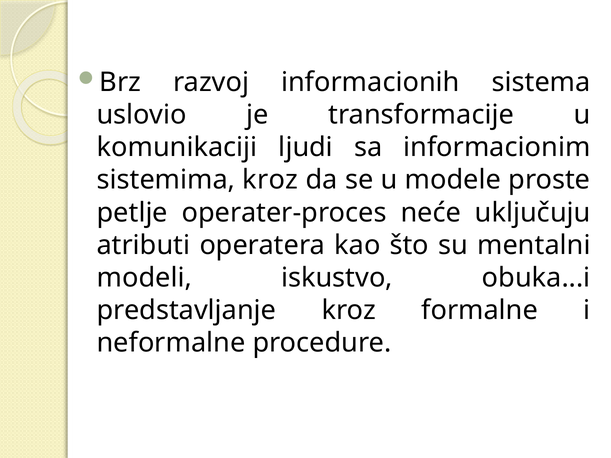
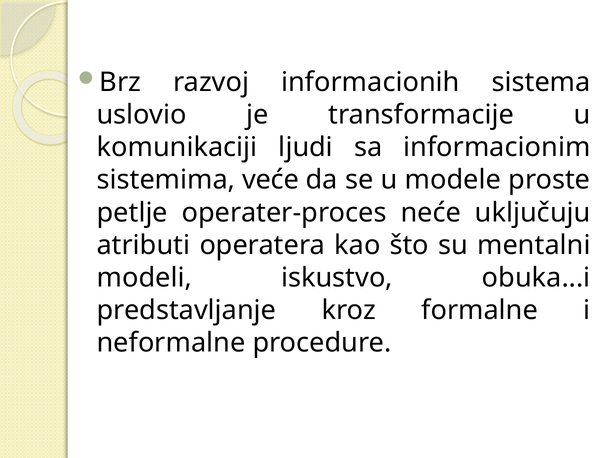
sistemima kroz: kroz -> veće (271, 180)
